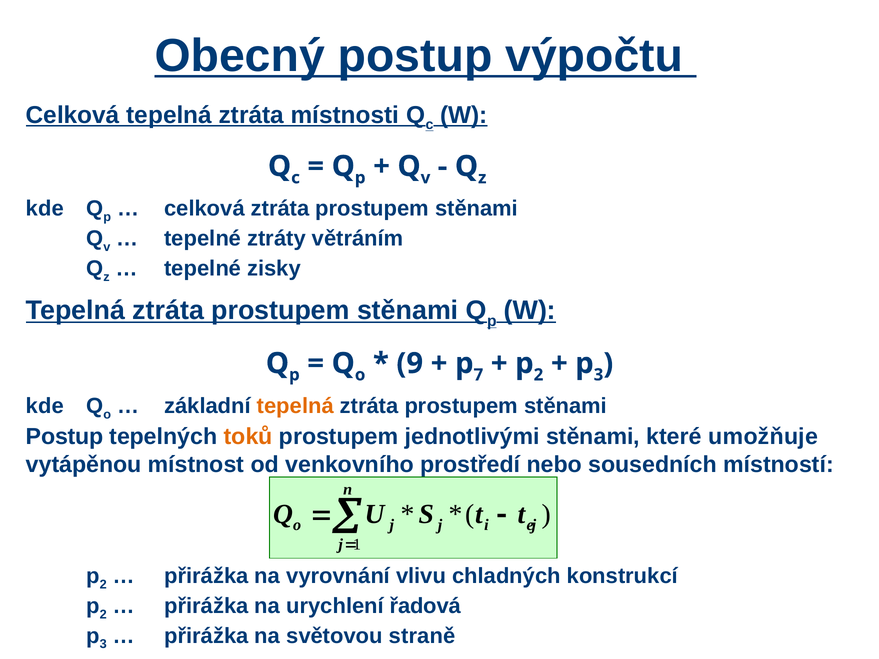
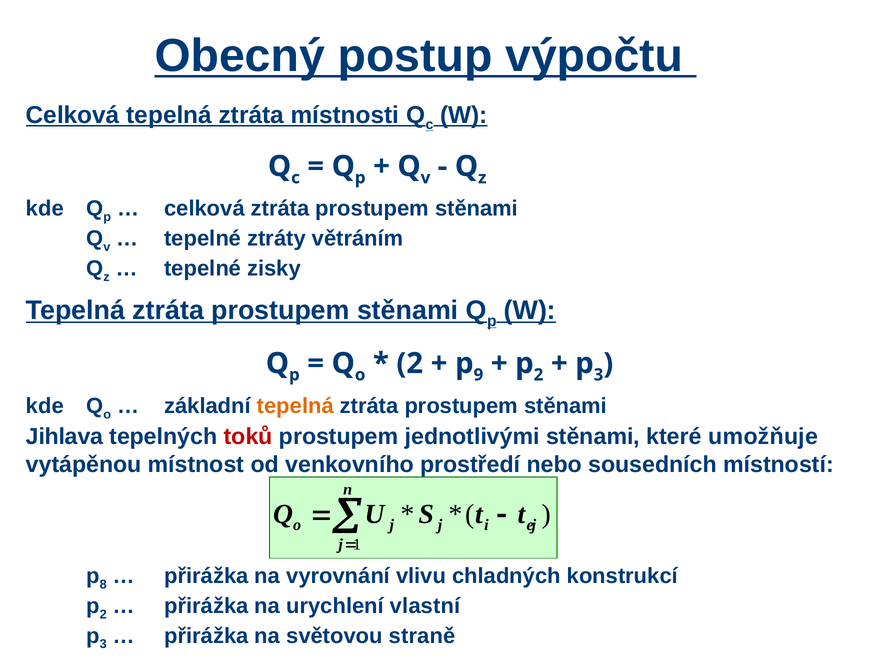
9: 9 -> 2 (410, 364)
7: 7 -> 9 (478, 375)
Postup: Postup -> Jihlava (65, 437)
toků colour: orange -> red (248, 437)
2: 2 -> 8 (103, 585)
řadová: řadová -> vlastní (425, 606)
